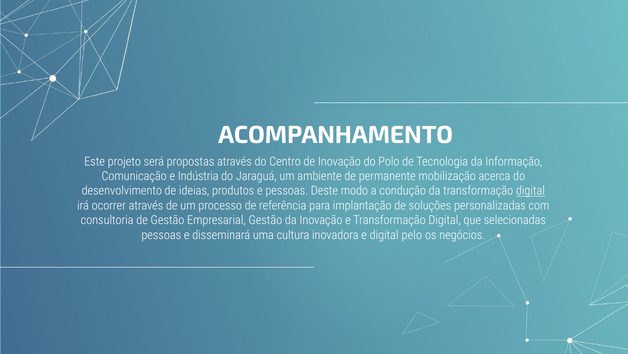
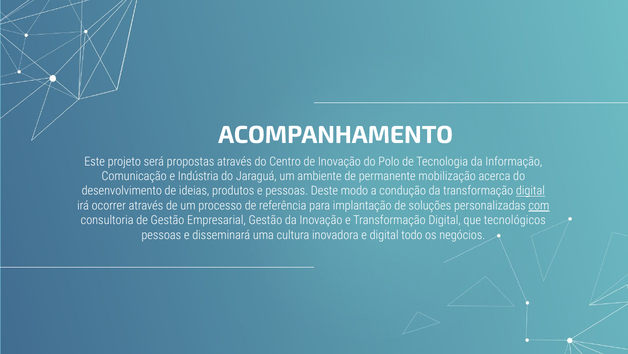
com underline: none -> present (539, 205)
selecionadas: selecionadas -> tecnológicos (515, 220)
pelo: pelo -> todo (412, 235)
